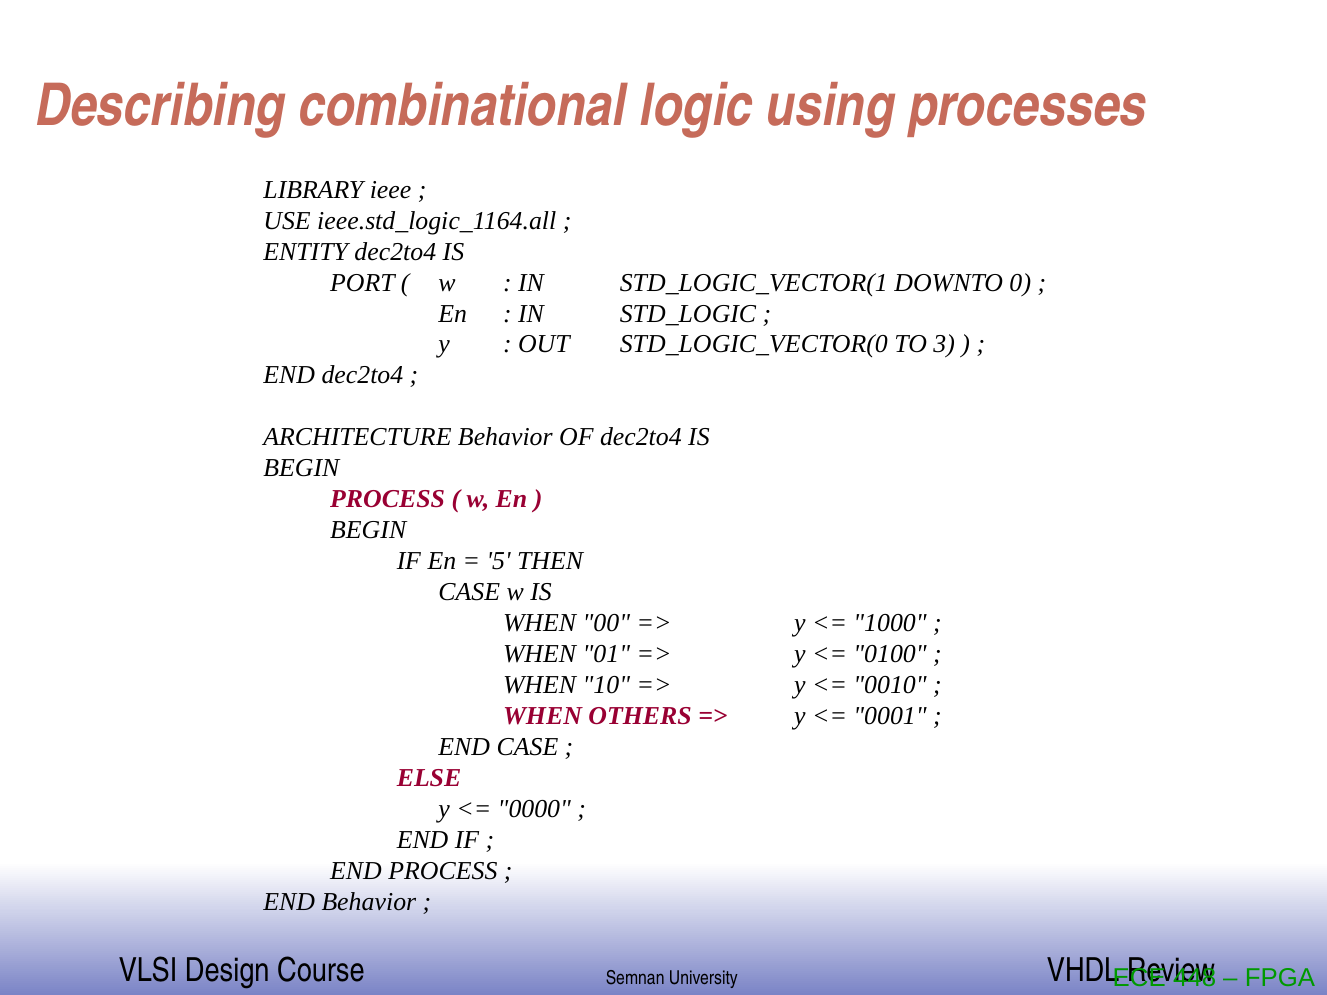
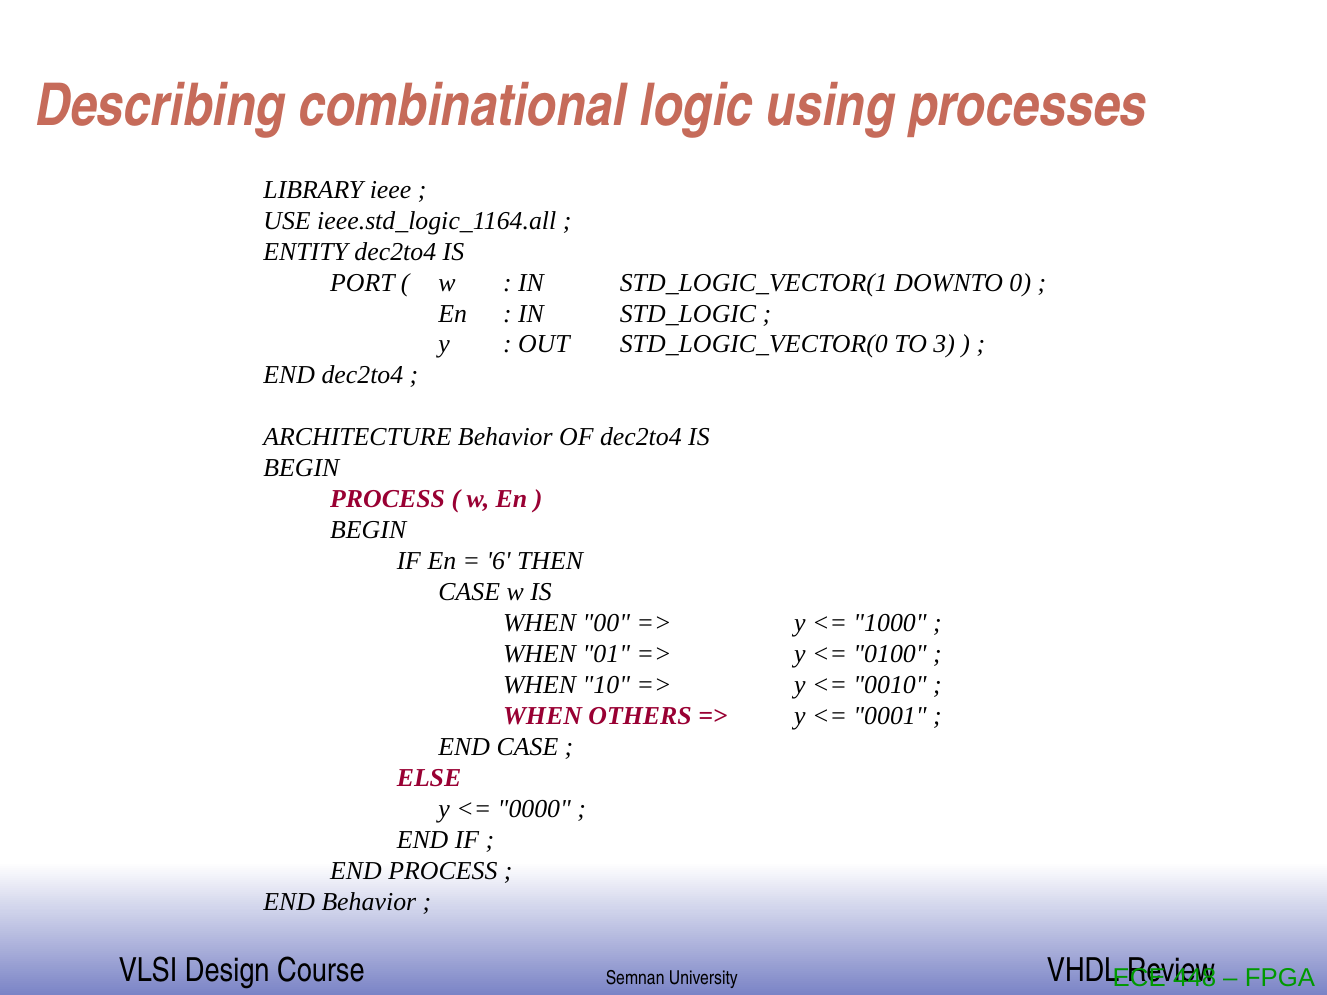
5: 5 -> 6 (499, 561)
